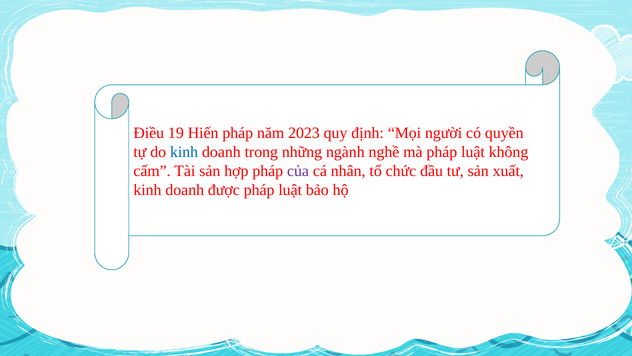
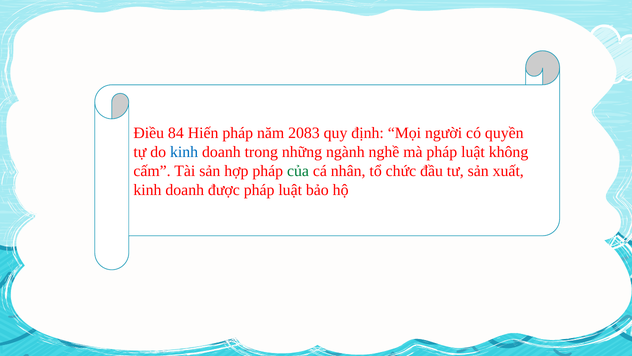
19: 19 -> 84 (176, 133)
2023: 2023 -> 2083 (304, 133)
của colour: purple -> green (298, 171)
